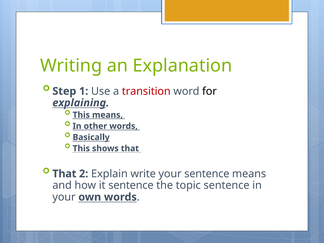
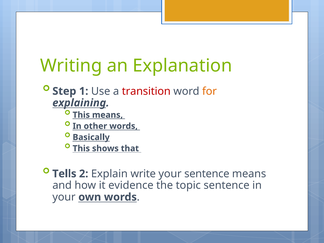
for colour: black -> orange (210, 91)
That: That -> Tells (64, 174)
it sentence: sentence -> evidence (131, 185)
